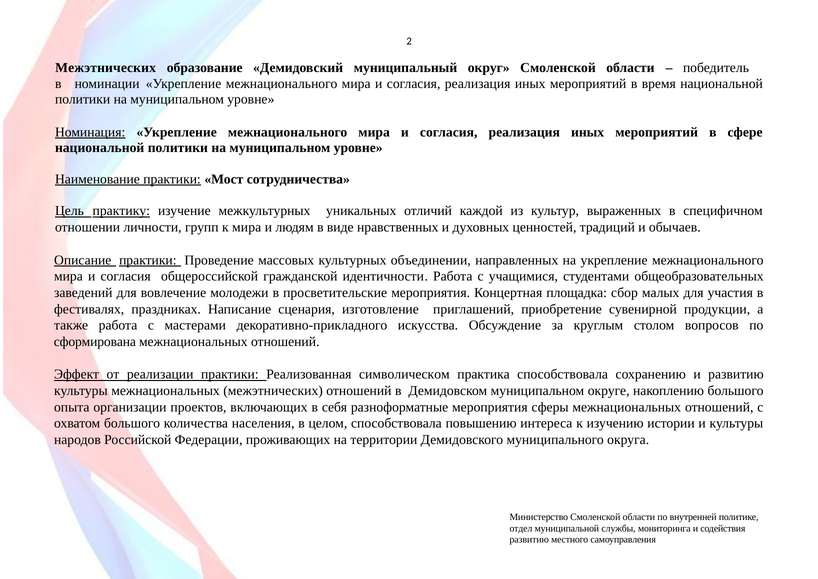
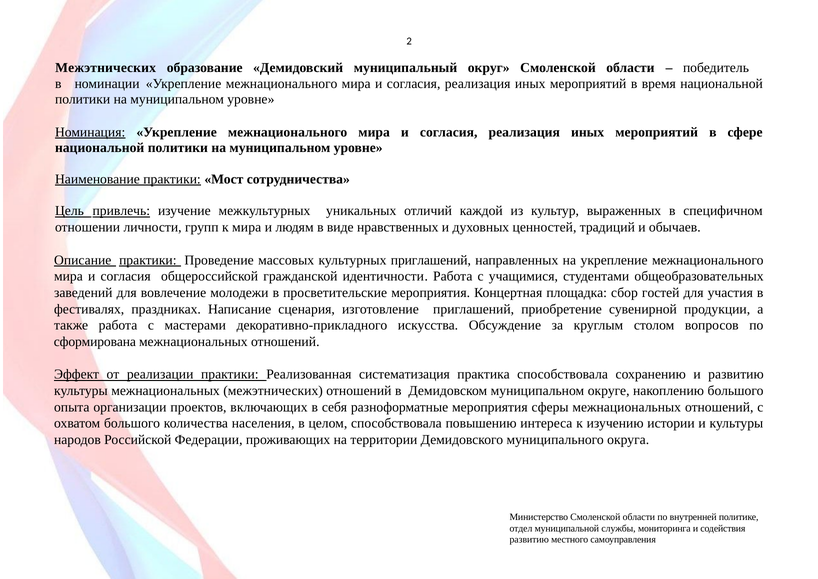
практику: практику -> привлечь (121, 211)
культурных объединении: объединении -> приглашений (431, 260)
малых: малых -> гостей (661, 292)
символическом: символическом -> систематизация (404, 374)
